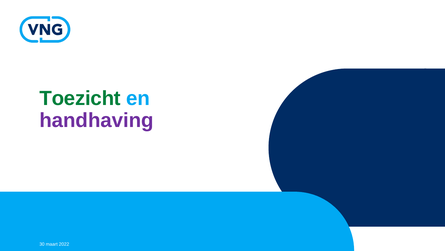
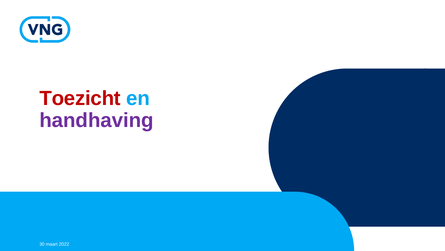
Toezicht colour: green -> red (80, 98)
